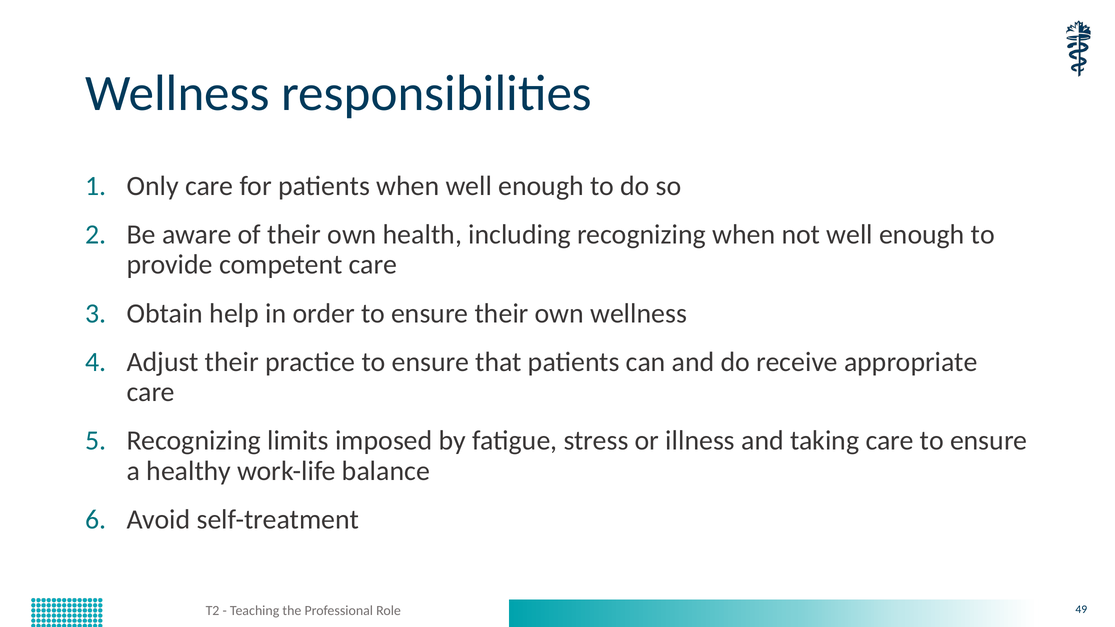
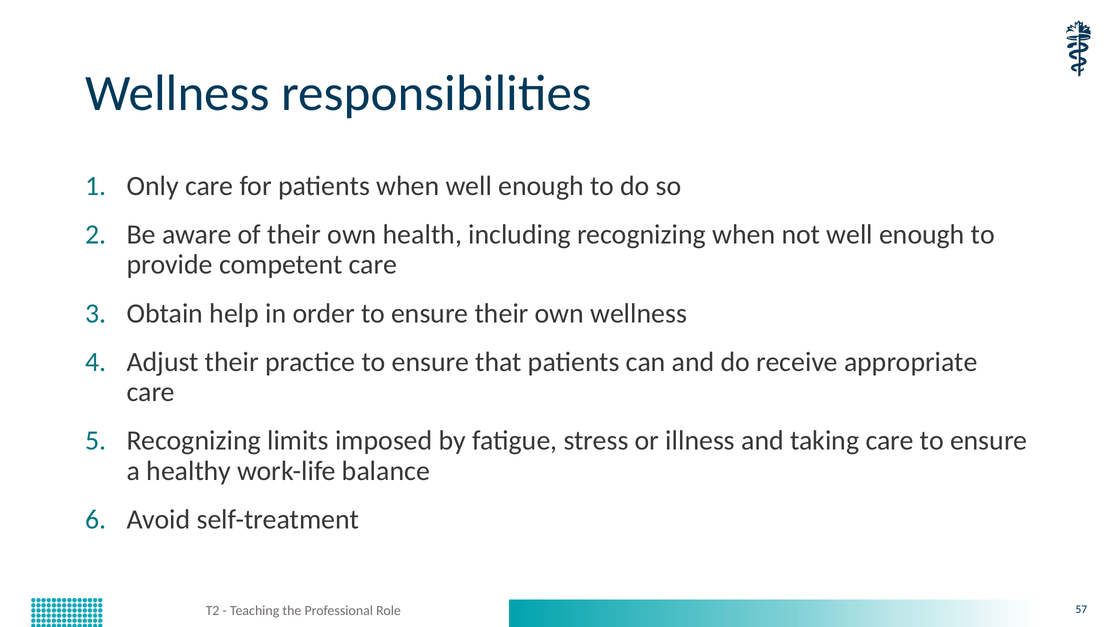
49: 49 -> 57 (1081, 609)
